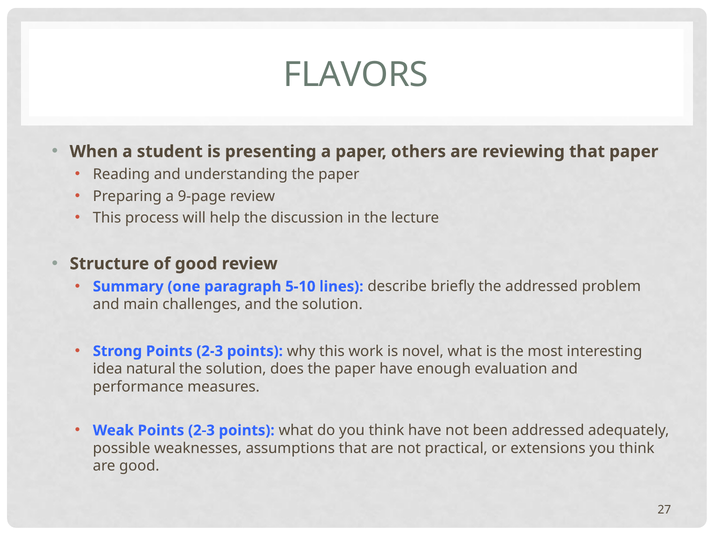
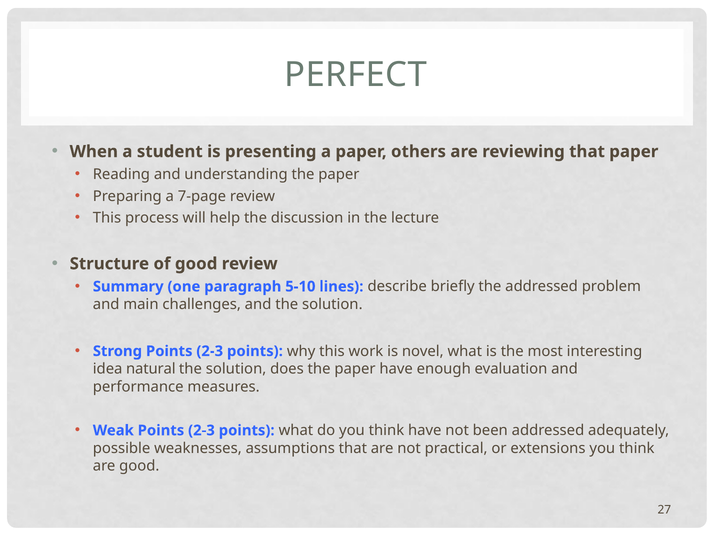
FLAVORS: FLAVORS -> PERFECT (356, 75)
9-page: 9-page -> 7-page (202, 196)
